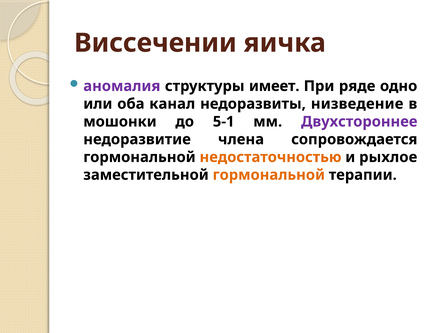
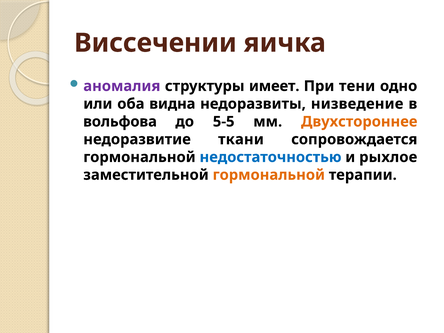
ряде: ряде -> тени (357, 86)
канал: канал -> видна (172, 104)
мошонки: мошонки -> вольфова (120, 122)
5-1: 5-1 -> 5-5 (224, 122)
Двухстороннее colour: purple -> orange (359, 122)
члена: члена -> ткани (241, 139)
недостаточностью colour: orange -> blue (271, 157)
